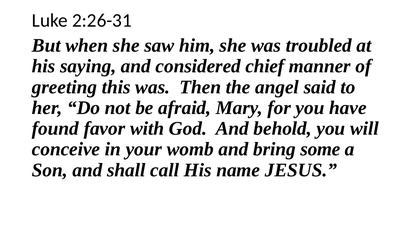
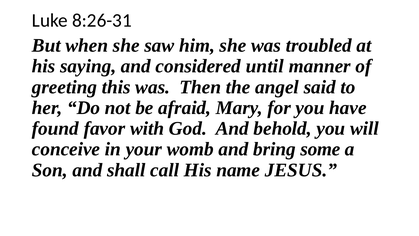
2:26-31: 2:26-31 -> 8:26-31 (102, 20)
chief: chief -> until (265, 66)
